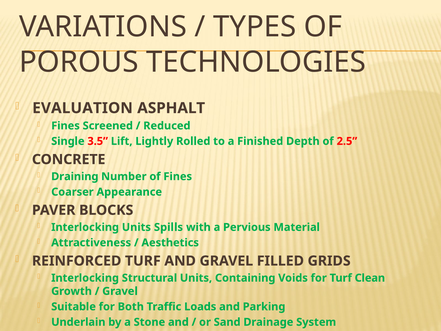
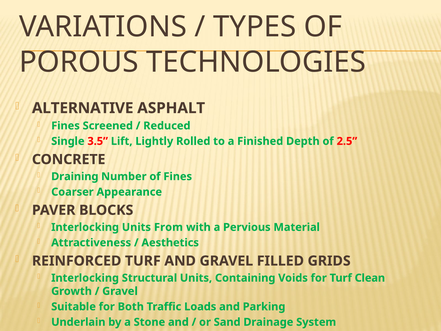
EVALUATION: EVALUATION -> ALTERNATIVE (83, 108)
Spills: Spills -> From (168, 227)
